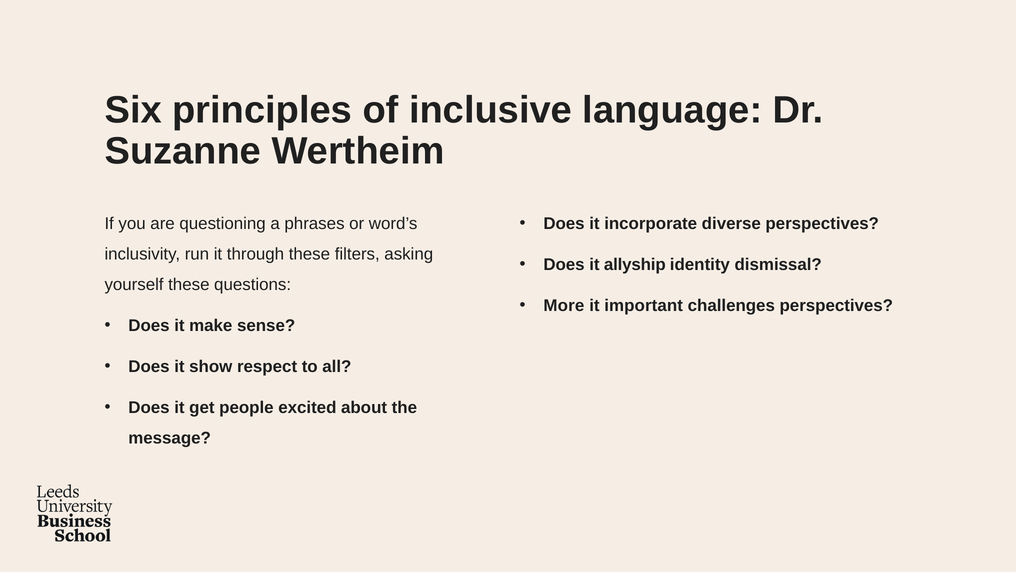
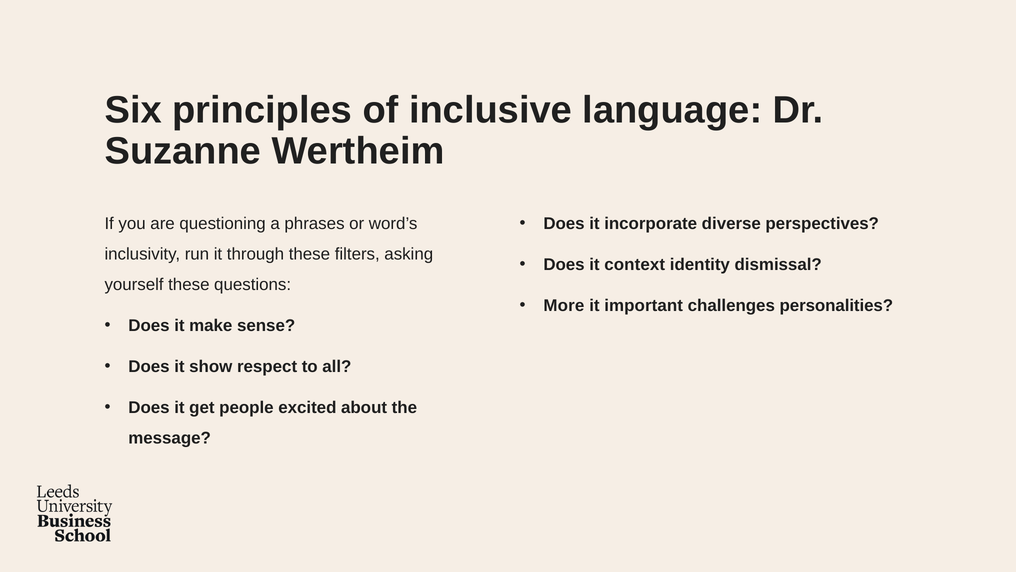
allyship: allyship -> context (635, 264)
challenges perspectives: perspectives -> personalities (836, 305)
